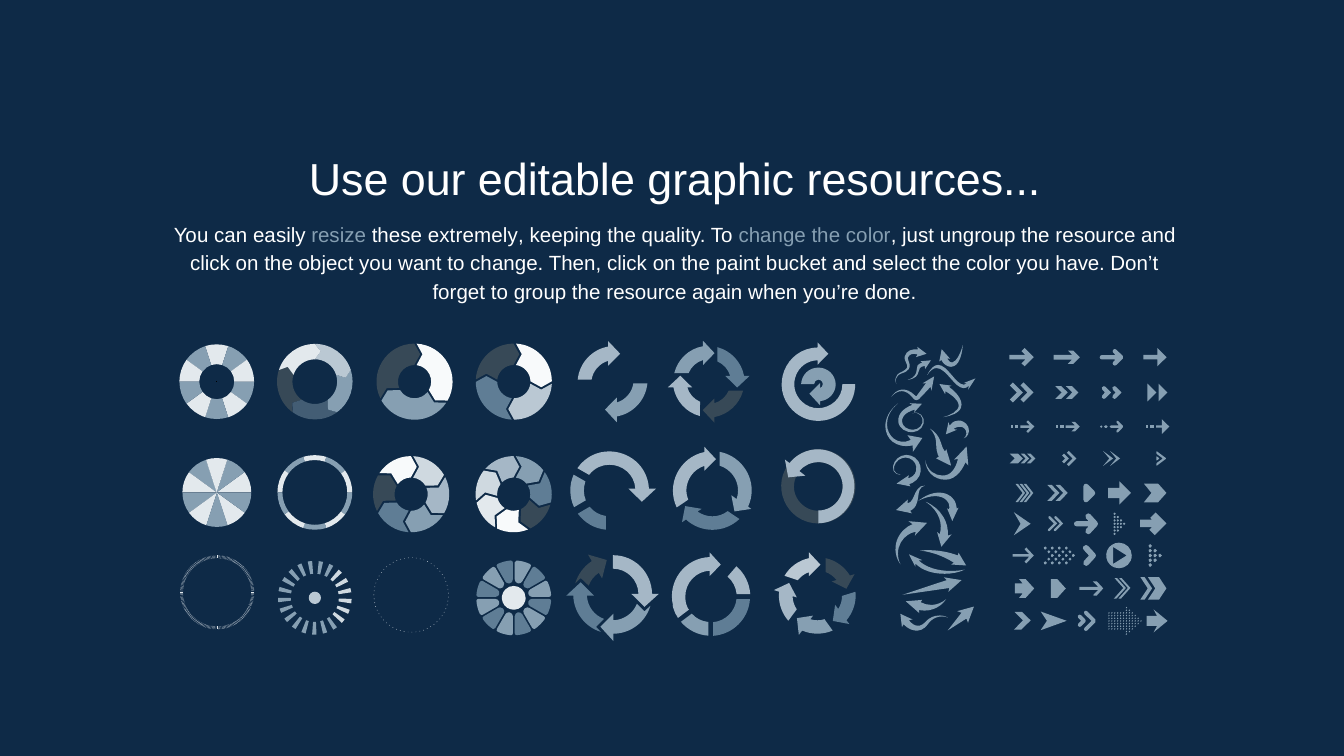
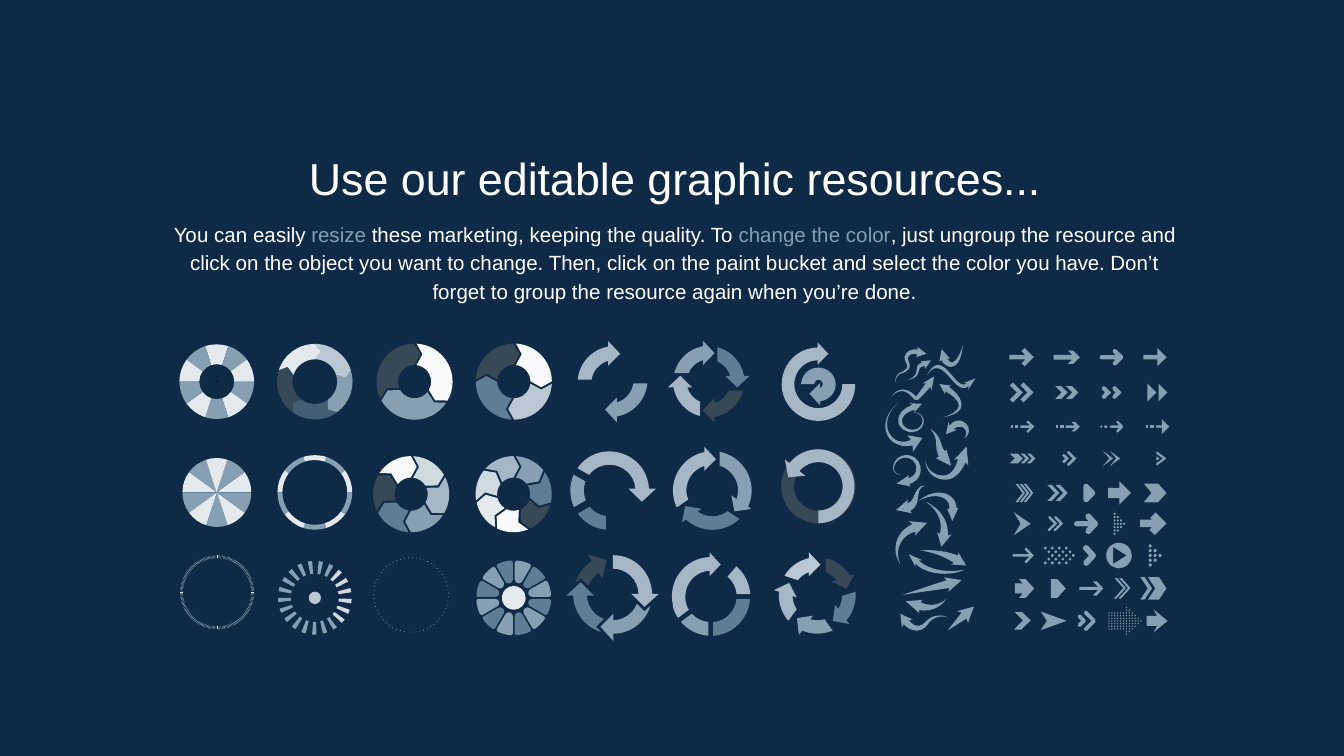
extremely: extremely -> marketing (476, 236)
